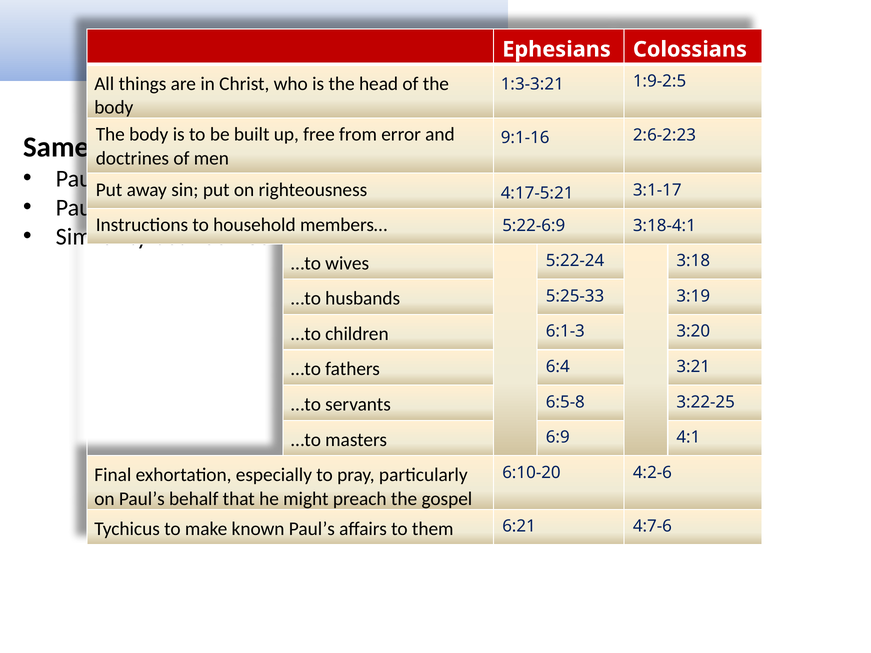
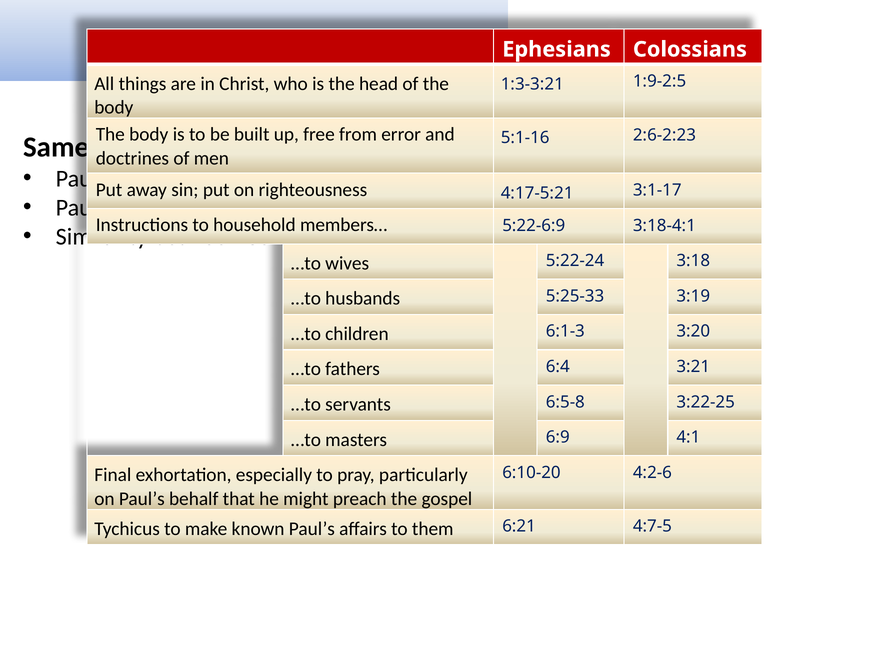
9:1-16: 9:1-16 -> 5:1-16 (525, 138)
4:7-6: 4:7-6 -> 4:7-5 (652, 526)
